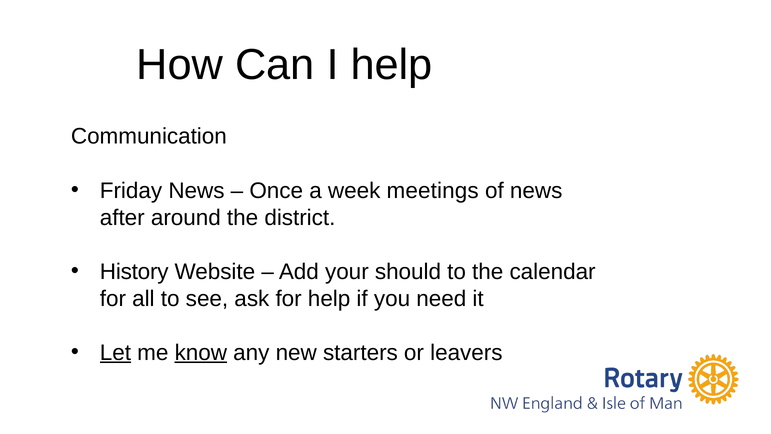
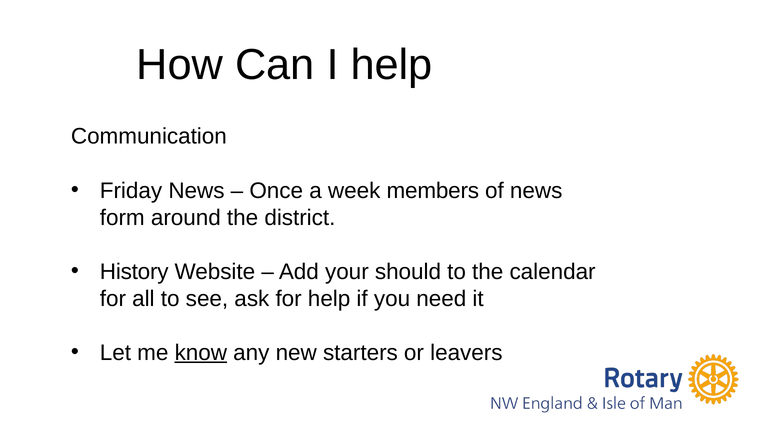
meetings: meetings -> members (433, 190)
after: after -> form (122, 217)
Let underline: present -> none (115, 352)
